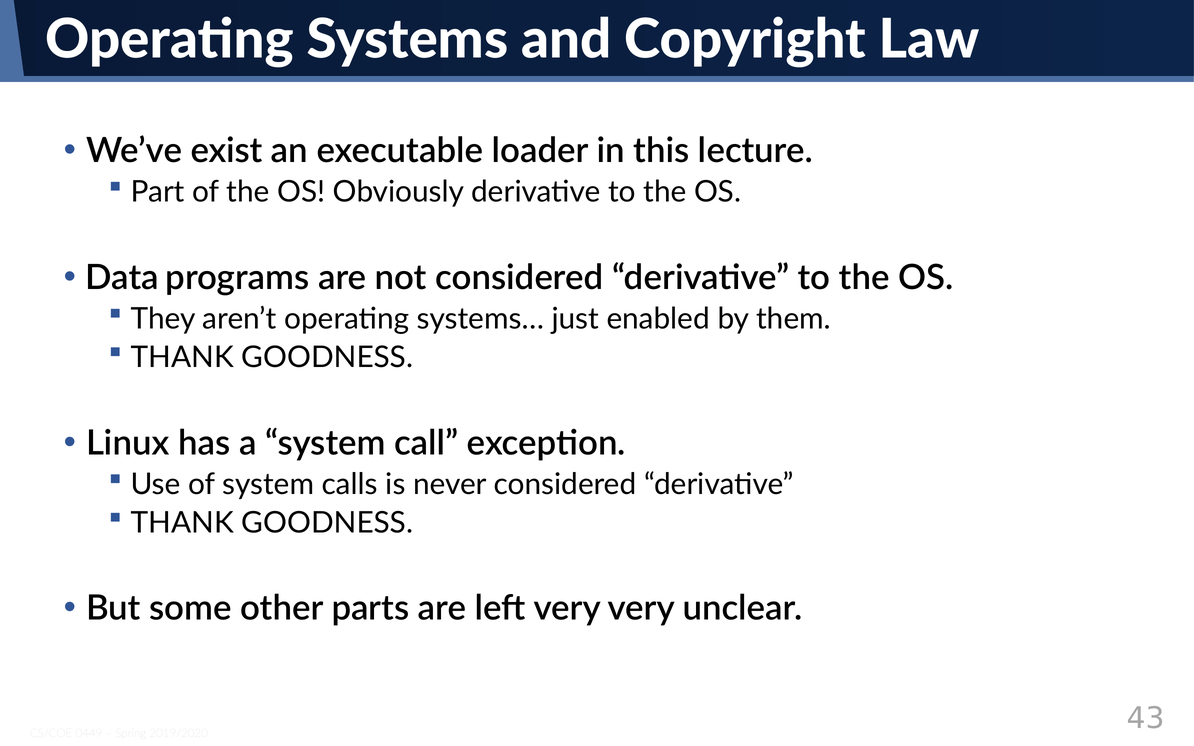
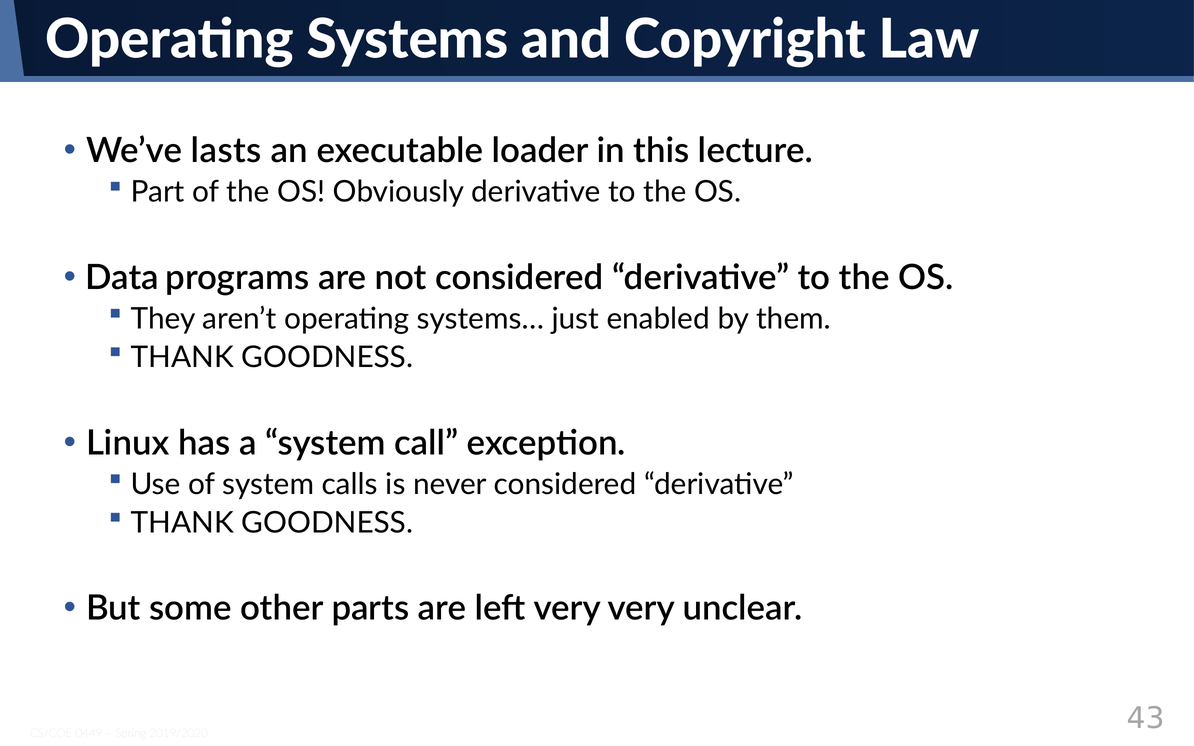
exist: exist -> lasts (226, 151)
